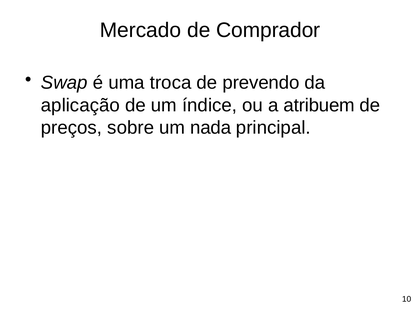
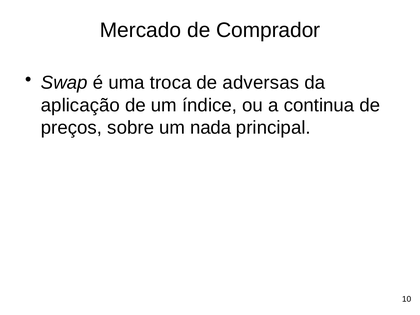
prevendo: prevendo -> adversas (261, 83)
atribuem: atribuem -> continua (319, 105)
